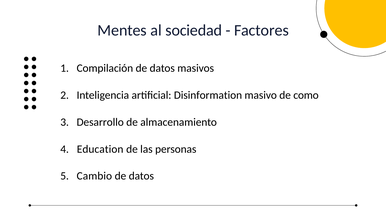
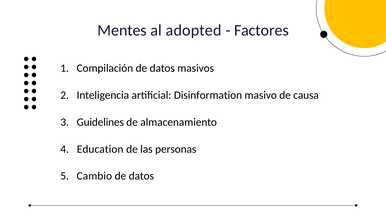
sociedad: sociedad -> adopted (194, 30)
como: como -> causa (306, 95)
Desarrollo: Desarrollo -> Guidelines (100, 122)
